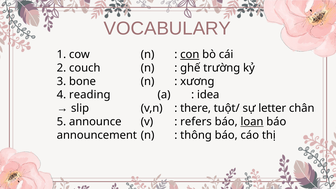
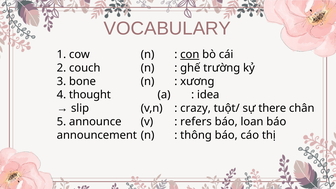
reading: reading -> thought (90, 95)
there: there -> crazy (196, 108)
letter: letter -> there (272, 108)
loan underline: present -> none (252, 122)
